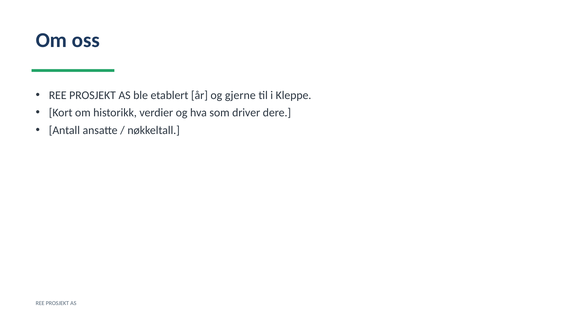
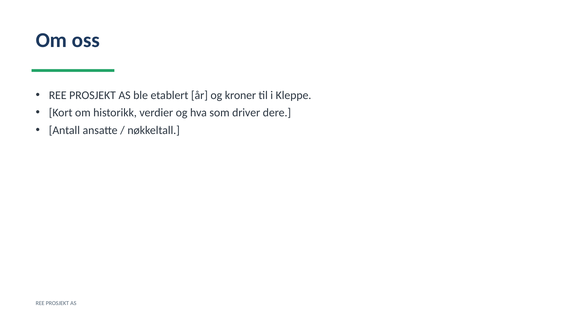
gjerne: gjerne -> kroner (240, 95)
